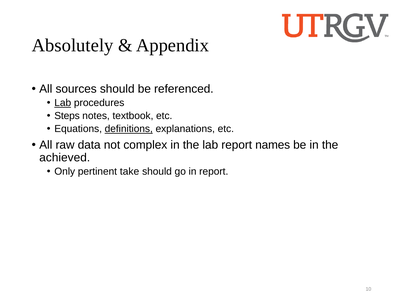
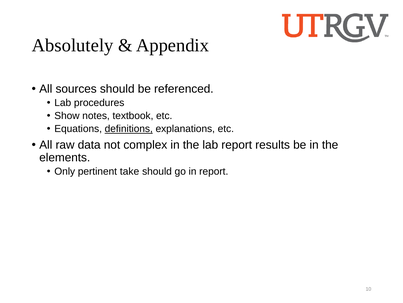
Lab underline: present -> none (63, 103)
Steps: Steps -> Show (67, 116)
names: names -> results (273, 145)
achieved: achieved -> elements (65, 157)
